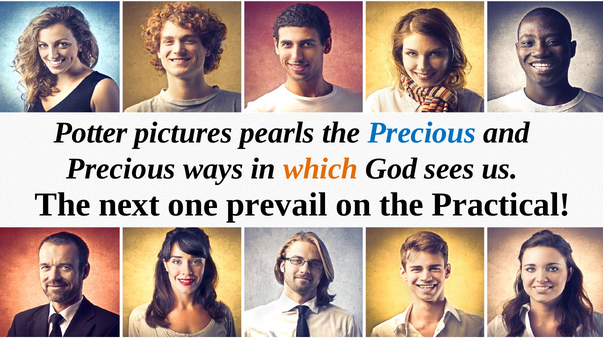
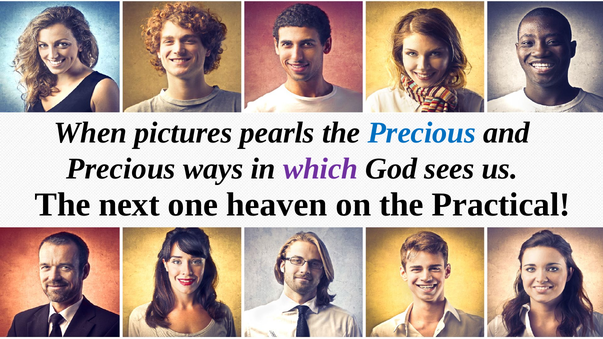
Potter: Potter -> When (90, 133)
which colour: orange -> purple (321, 169)
prevail: prevail -> heaven (277, 205)
